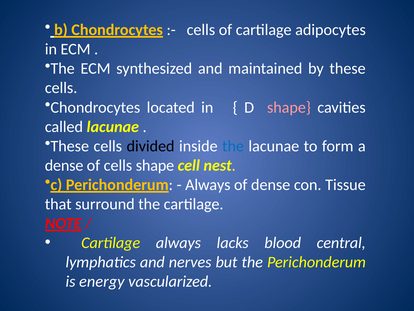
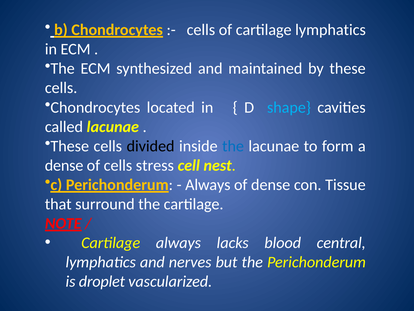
cartilage adipocytes: adipocytes -> lymphatics (331, 30)
shape colour: pink -> light blue (289, 107)
cells shape: shape -> stress (155, 165)
energy: energy -> droplet (102, 281)
